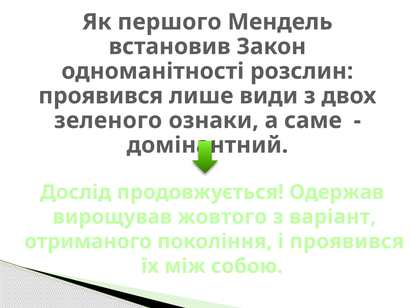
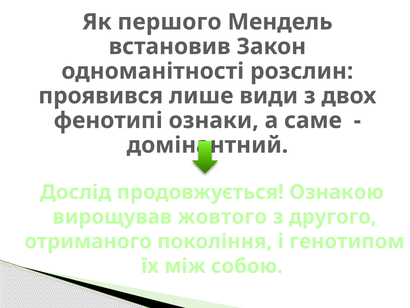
зеленого: зеленого -> фенотипі (108, 120)
Одержав: Одержав -> Ознакою (336, 192)
варіант: варіант -> другого (333, 217)
і проявився: проявився -> генотипом (347, 241)
